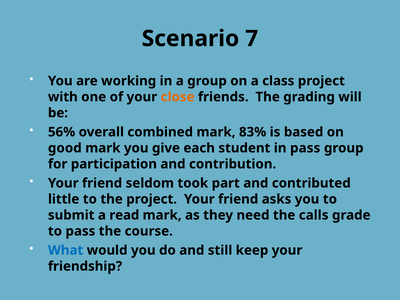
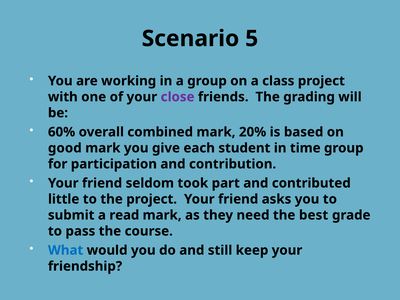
7: 7 -> 5 (252, 39)
close colour: orange -> purple (178, 97)
56%: 56% -> 60% (62, 132)
83%: 83% -> 20% (253, 132)
in pass: pass -> time (305, 148)
calls: calls -> best (314, 215)
